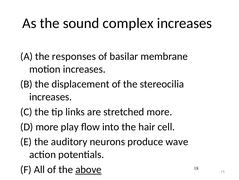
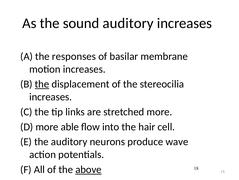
sound complex: complex -> auditory (128, 23)
the underline: none -> present (42, 84)
play: play -> able (70, 126)
